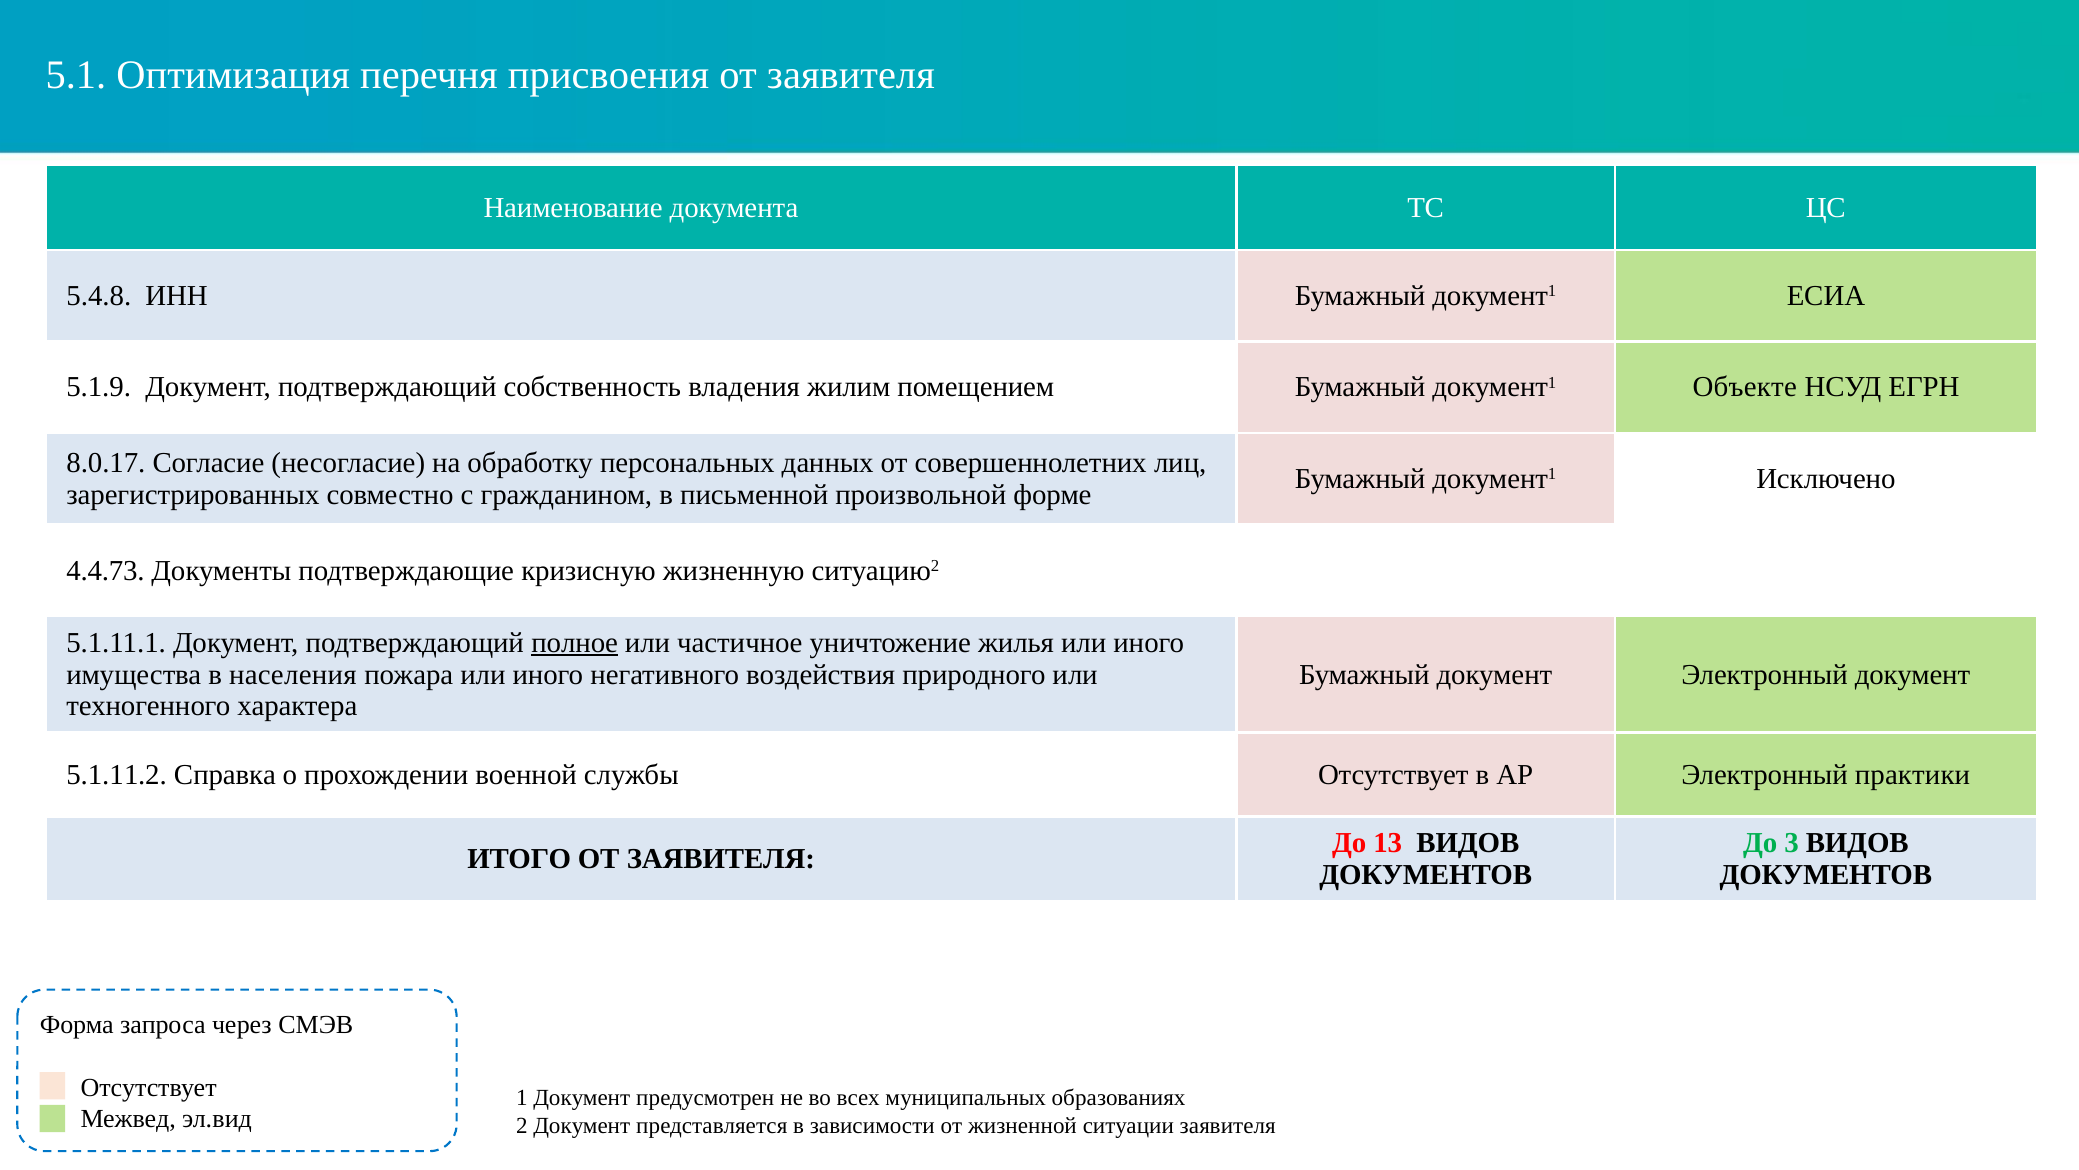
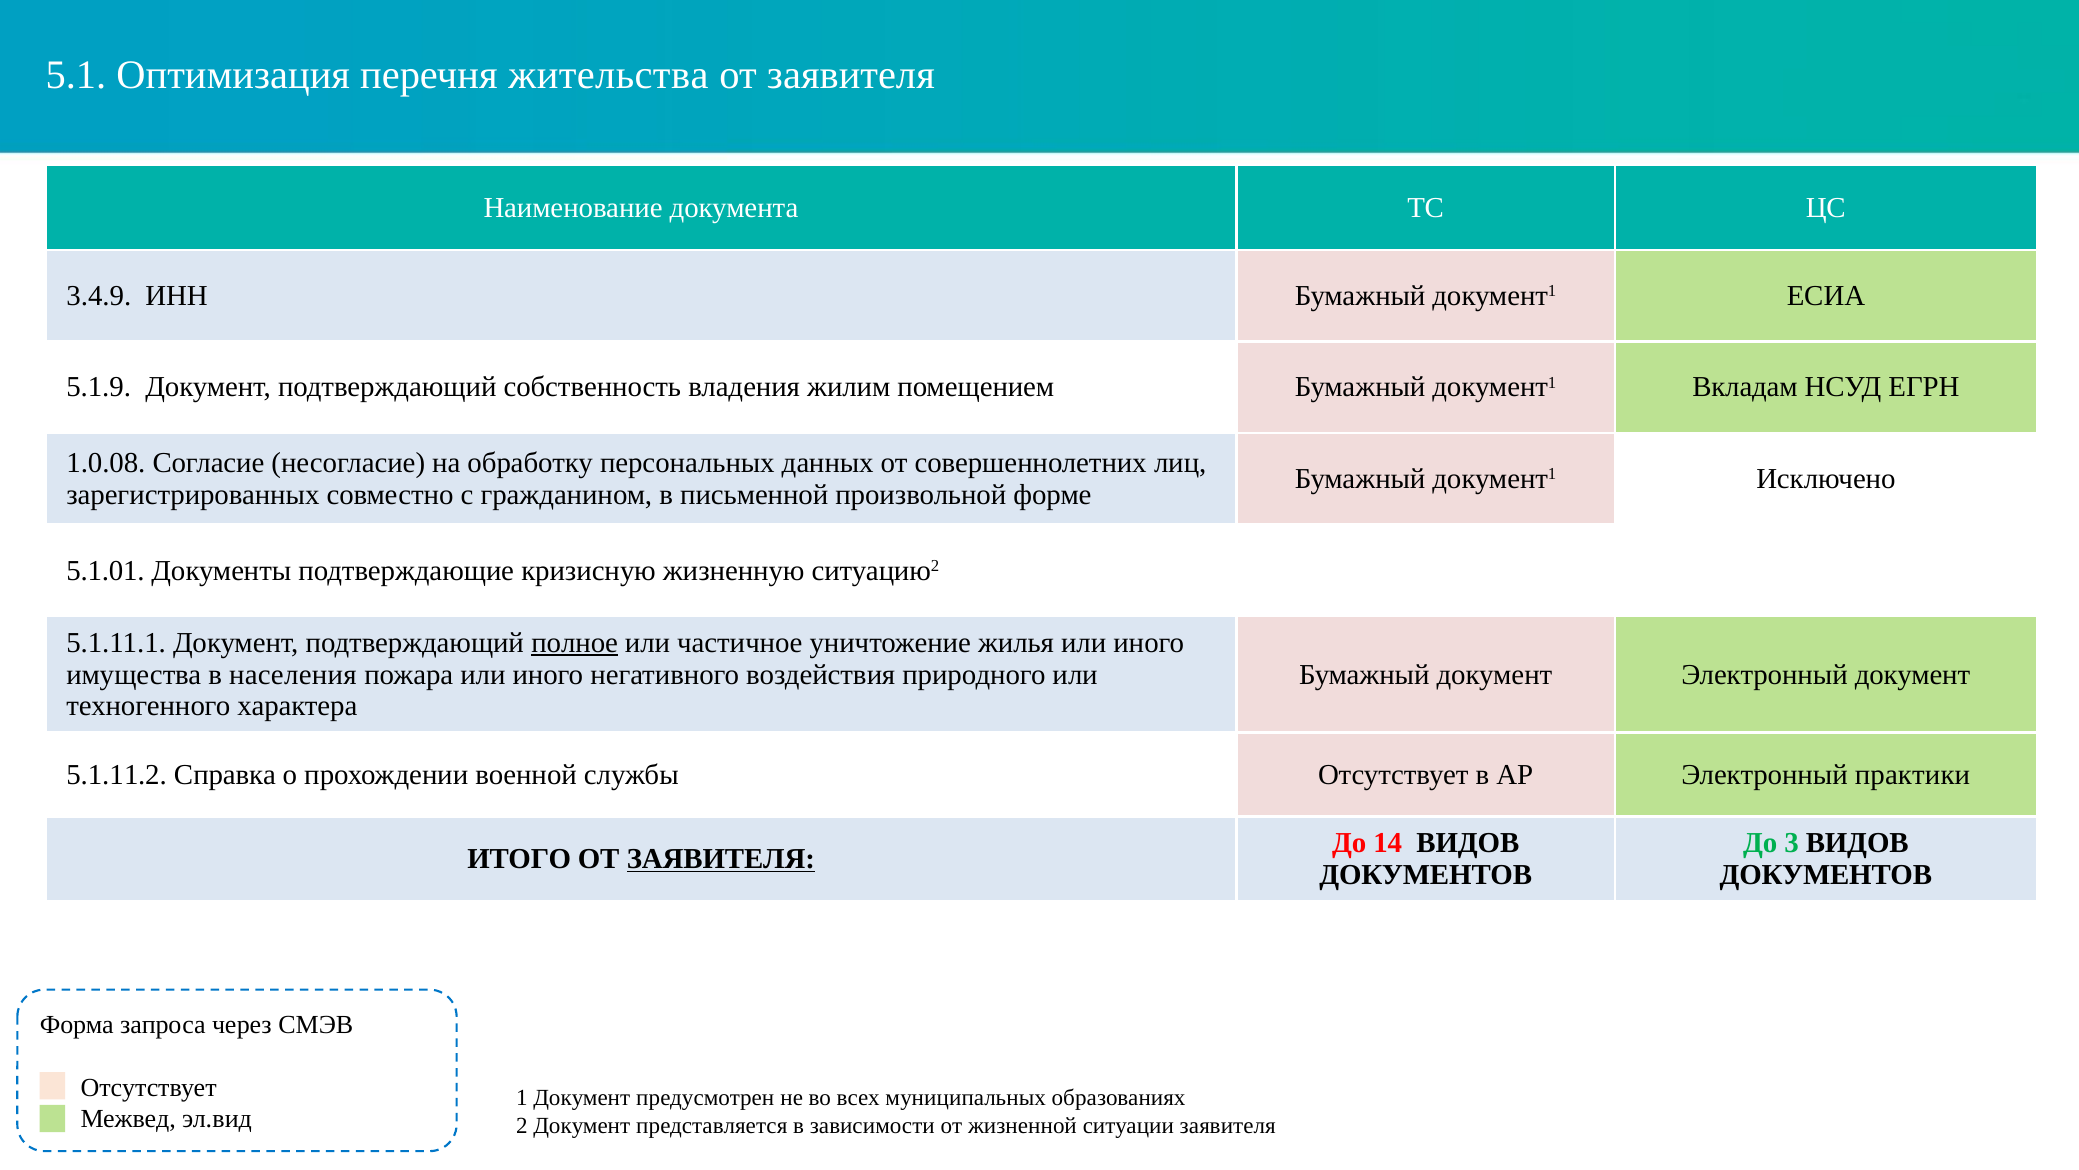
присвоения: присвоения -> жительства (608, 75)
5.4.8: 5.4.8 -> 3.4.9 (99, 296)
Объекте: Объекте -> Вкладам (1745, 387)
8.0.17: 8.0.17 -> 1.0.08 (106, 463)
4.4.73: 4.4.73 -> 5.1.01 (106, 570)
13: 13 -> 14 (1388, 843)
ЗАЯВИТЕЛЯ underline: none -> present (721, 859)
